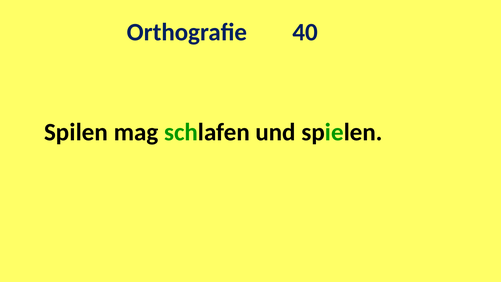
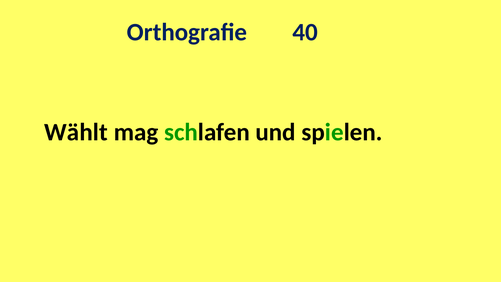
Spilen: Spilen -> Wählt (76, 132)
